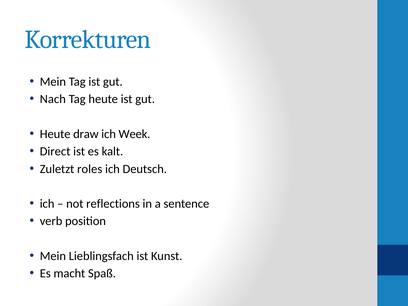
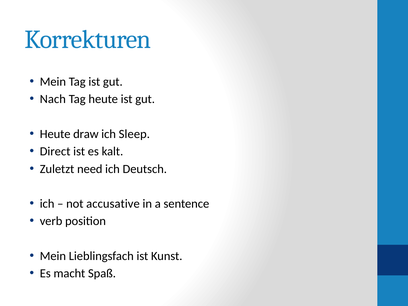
Week: Week -> Sleep (134, 134)
roles: roles -> need (90, 169)
reflections: reflections -> accusative (113, 204)
